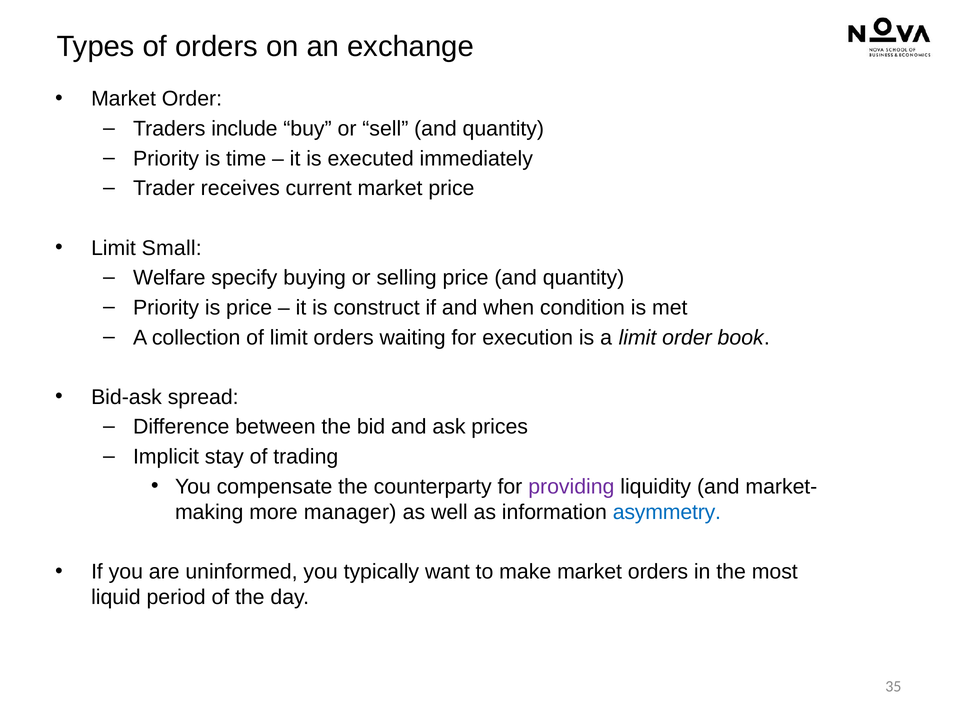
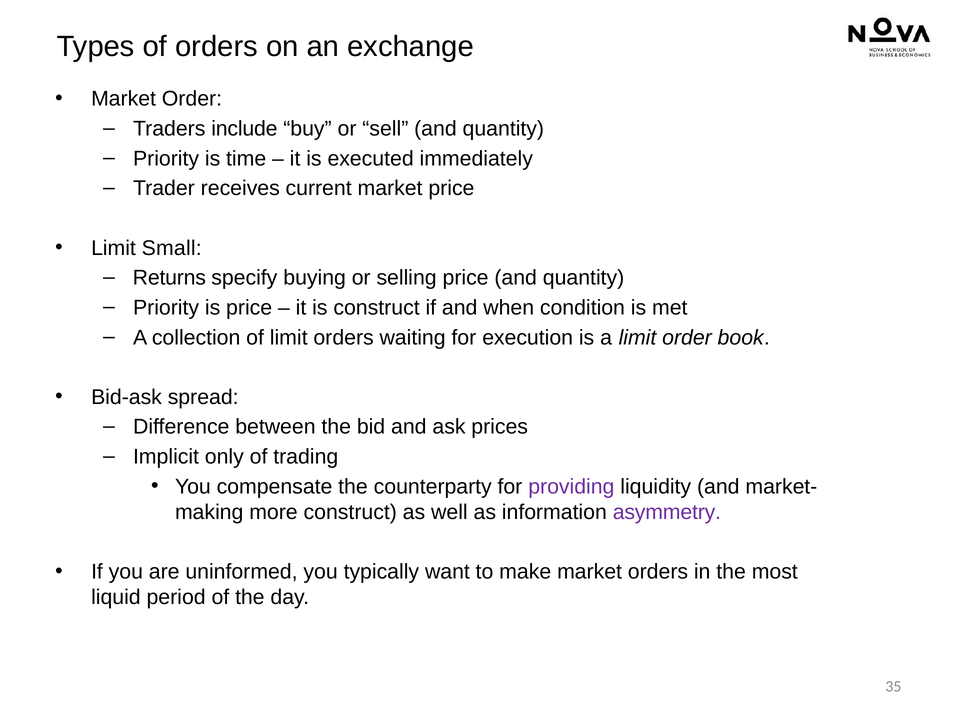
Welfare: Welfare -> Returns (169, 278)
stay: stay -> only (224, 457)
more manager: manager -> construct (350, 512)
asymmetry colour: blue -> purple (667, 512)
